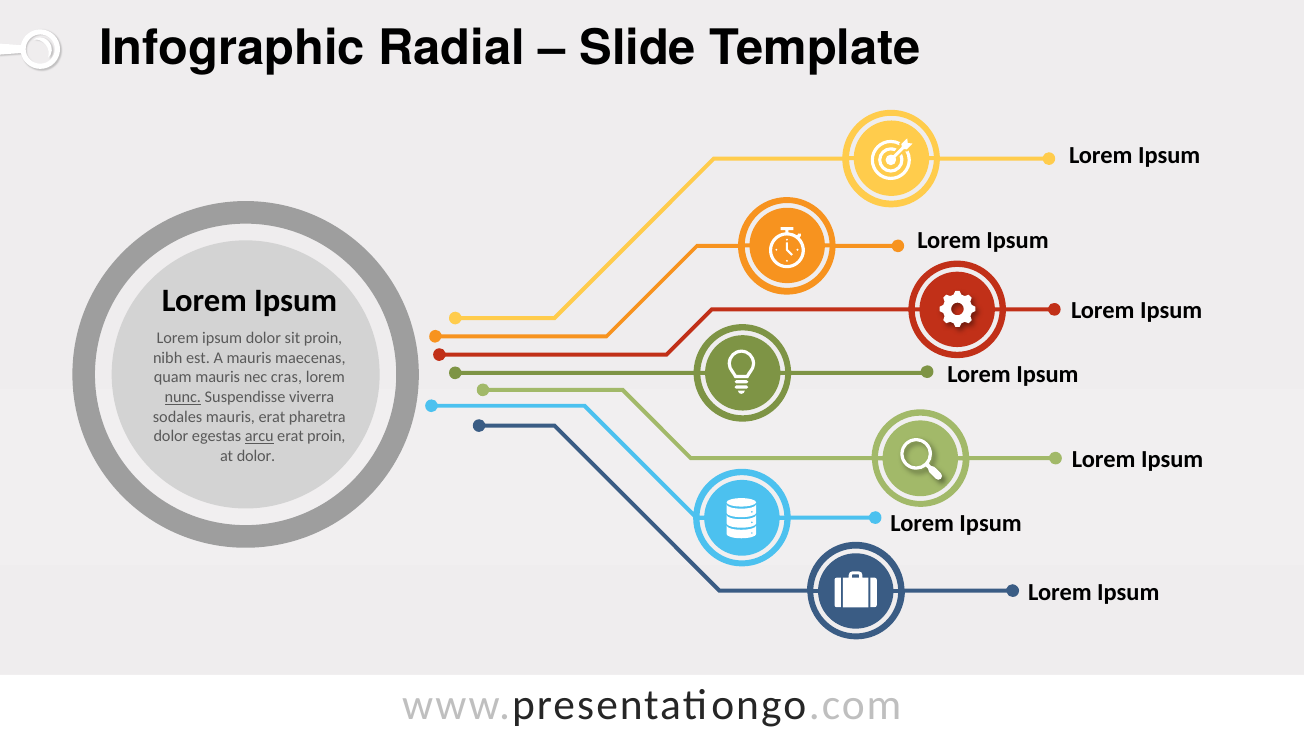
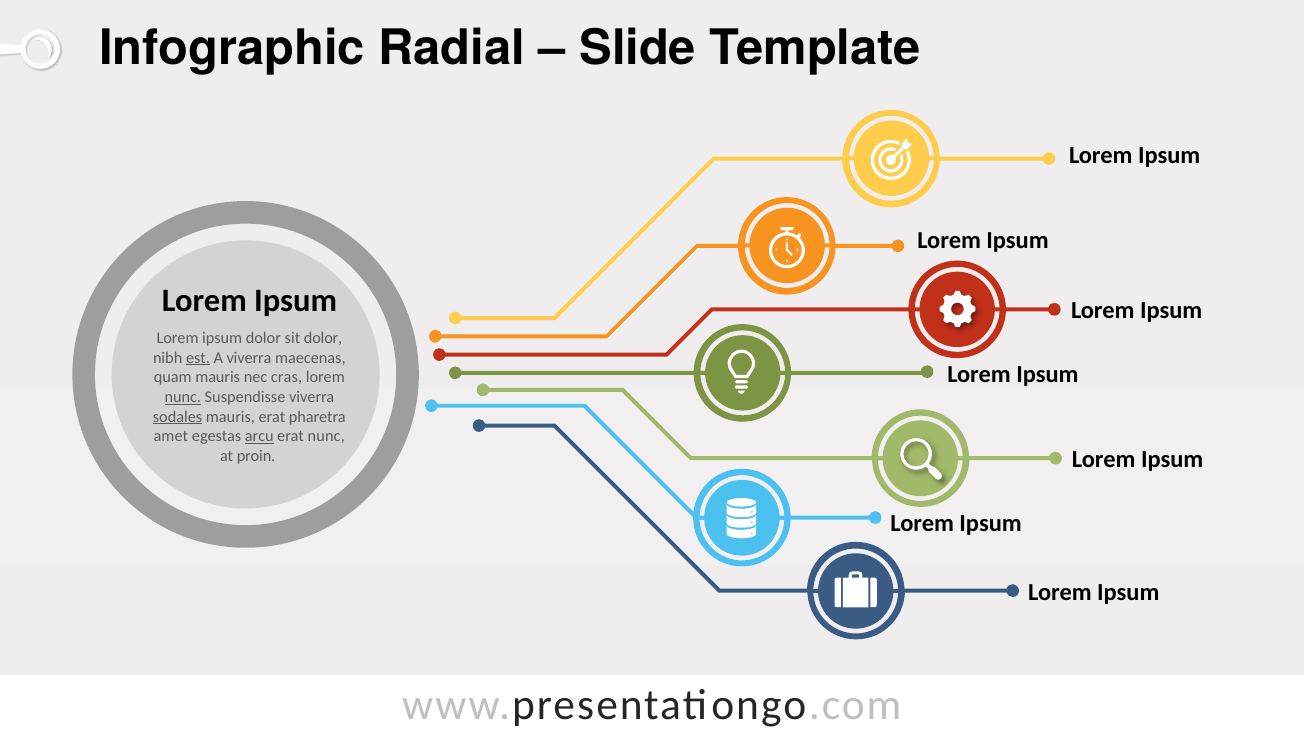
sit proin: proin -> dolor (323, 338)
est underline: none -> present (198, 358)
A mauris: mauris -> viverra (249, 358)
sodales underline: none -> present (178, 416)
dolor: dolor -> amet (171, 436)
erat proin: proin -> nunc (326, 436)
at dolor: dolor -> proin (256, 456)
